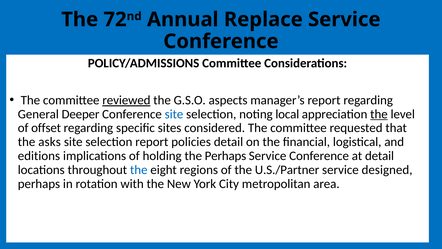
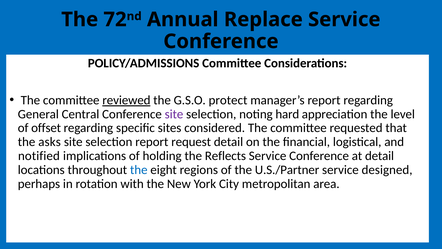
aspects: aspects -> protect (228, 100)
Deeper: Deeper -> Central (81, 114)
site colour: blue -> purple (174, 114)
local: local -> hard (287, 114)
the underline: present -> none (379, 114)
policies: policies -> request (191, 142)
editions: editions -> notified (39, 156)
the Perhaps: Perhaps -> Reflects (225, 156)
